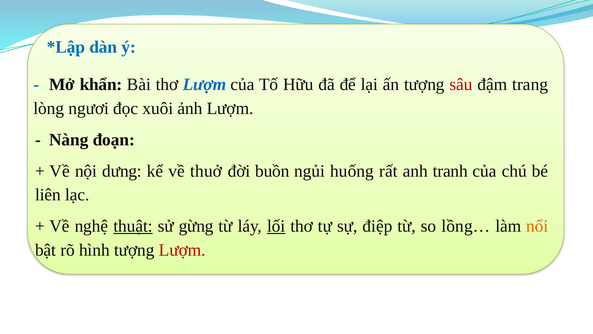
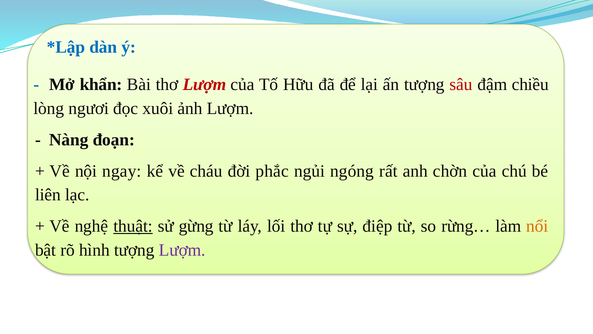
Lượm colour: blue -> red (204, 84)
trang: trang -> chiều (530, 84)
dưng: dưng -> ngay (122, 171)
thuở: thuở -> cháu (206, 171)
buồn: buồn -> phắc (272, 171)
huống: huống -> ngóng (352, 171)
tranh: tranh -> chờn (450, 171)
lối underline: present -> none (276, 226)
lồng…: lồng… -> rừng… (466, 226)
Lượm colour: red -> purple (182, 250)
